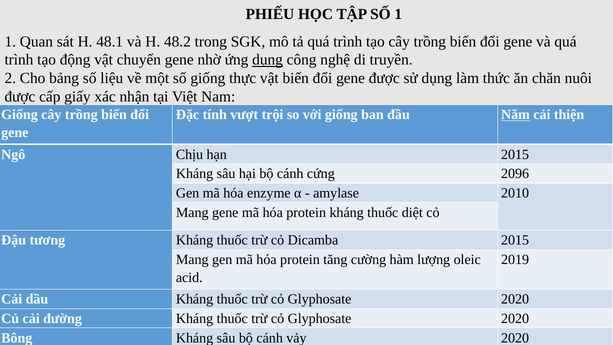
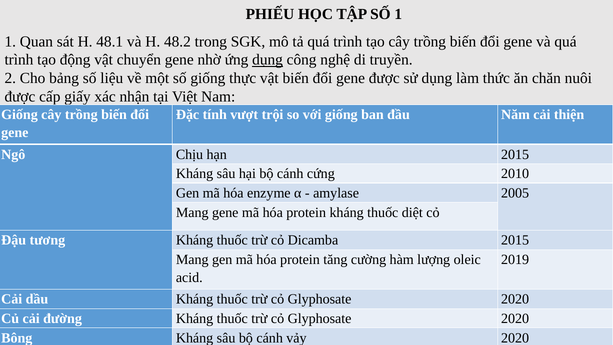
Năm underline: present -> none (515, 115)
2096: 2096 -> 2010 (515, 174)
2010: 2010 -> 2005 (515, 193)
